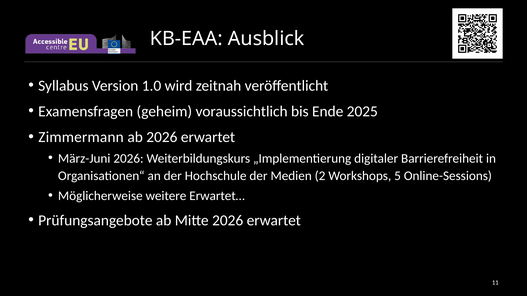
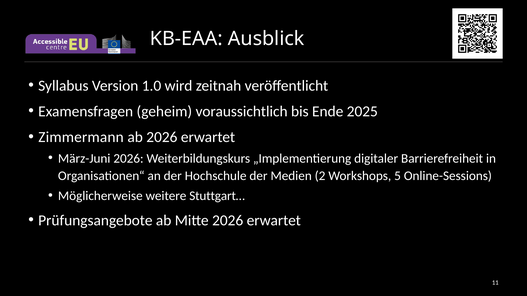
Erwartet…: Erwartet… -> Stuttgart… (217, 196)
